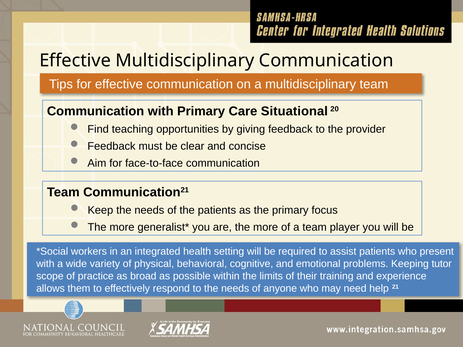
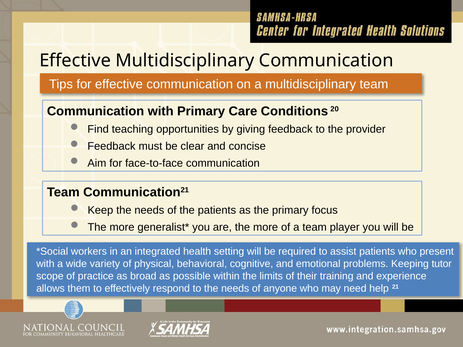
Situational: Situational -> Conditions (294, 111)
